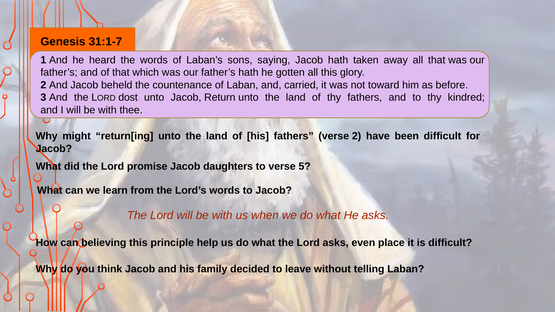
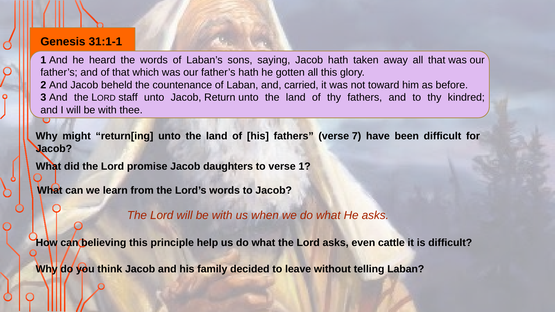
31:1-7: 31:1-7 -> 31:1-1 (105, 42)
dost: dost -> staff (128, 98)
verse 2: 2 -> 7 (357, 136)
verse 5: 5 -> 1 (305, 166)
place: place -> cattle (391, 243)
